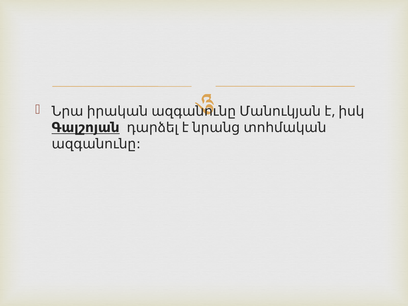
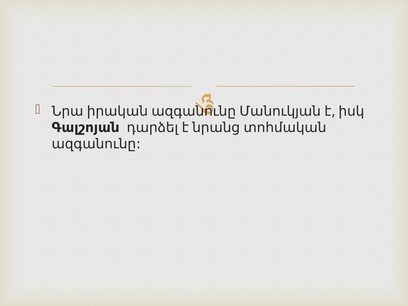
Գալշոյան underline: present -> none (86, 128)
